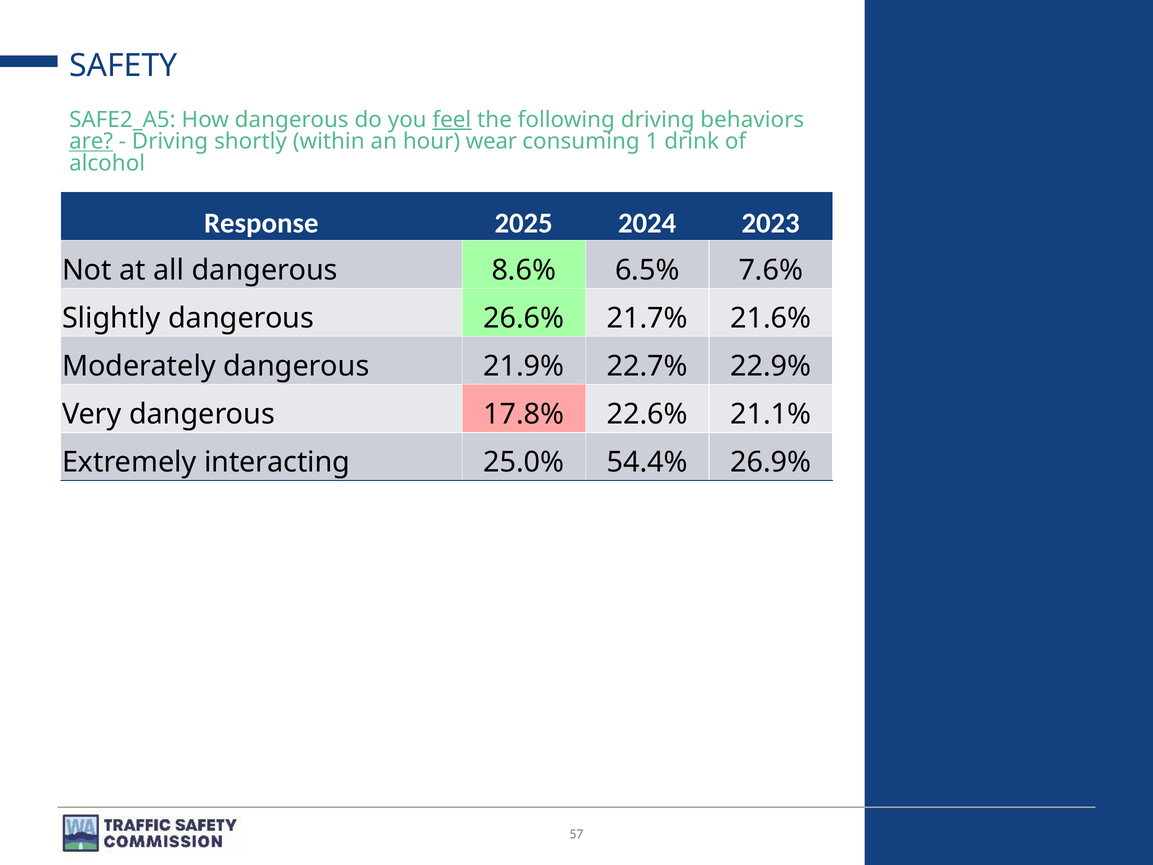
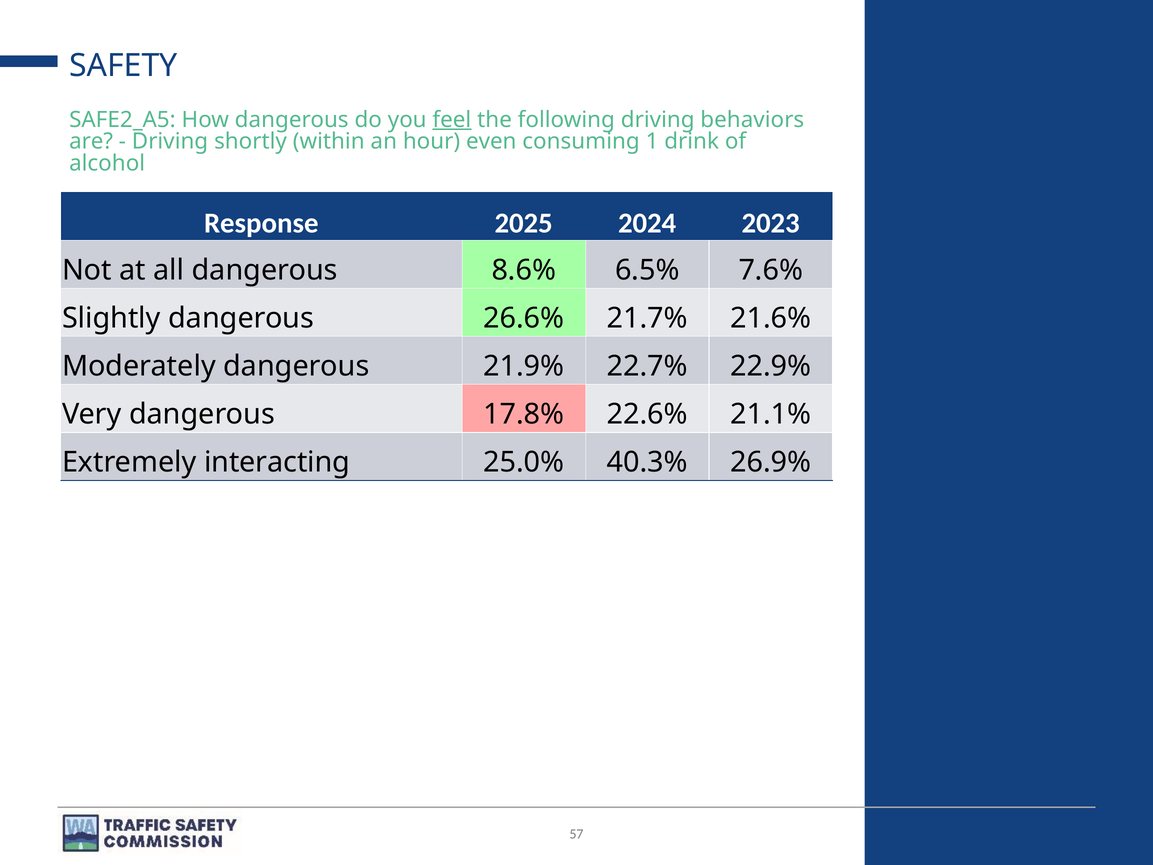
are underline: present -> none (91, 141)
wear: wear -> even (491, 141)
54.4%: 54.4% -> 40.3% (647, 462)
